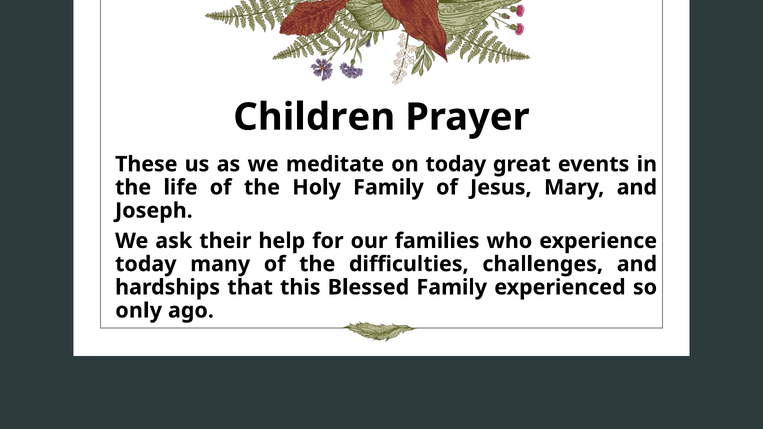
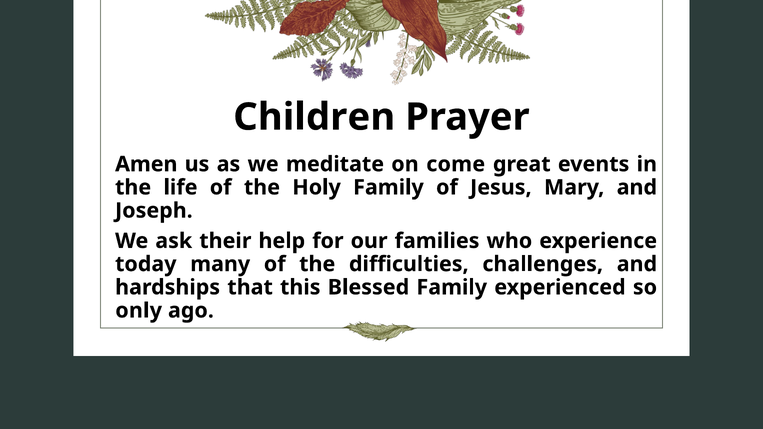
These: These -> Amen (146, 164)
on today: today -> come (456, 164)
